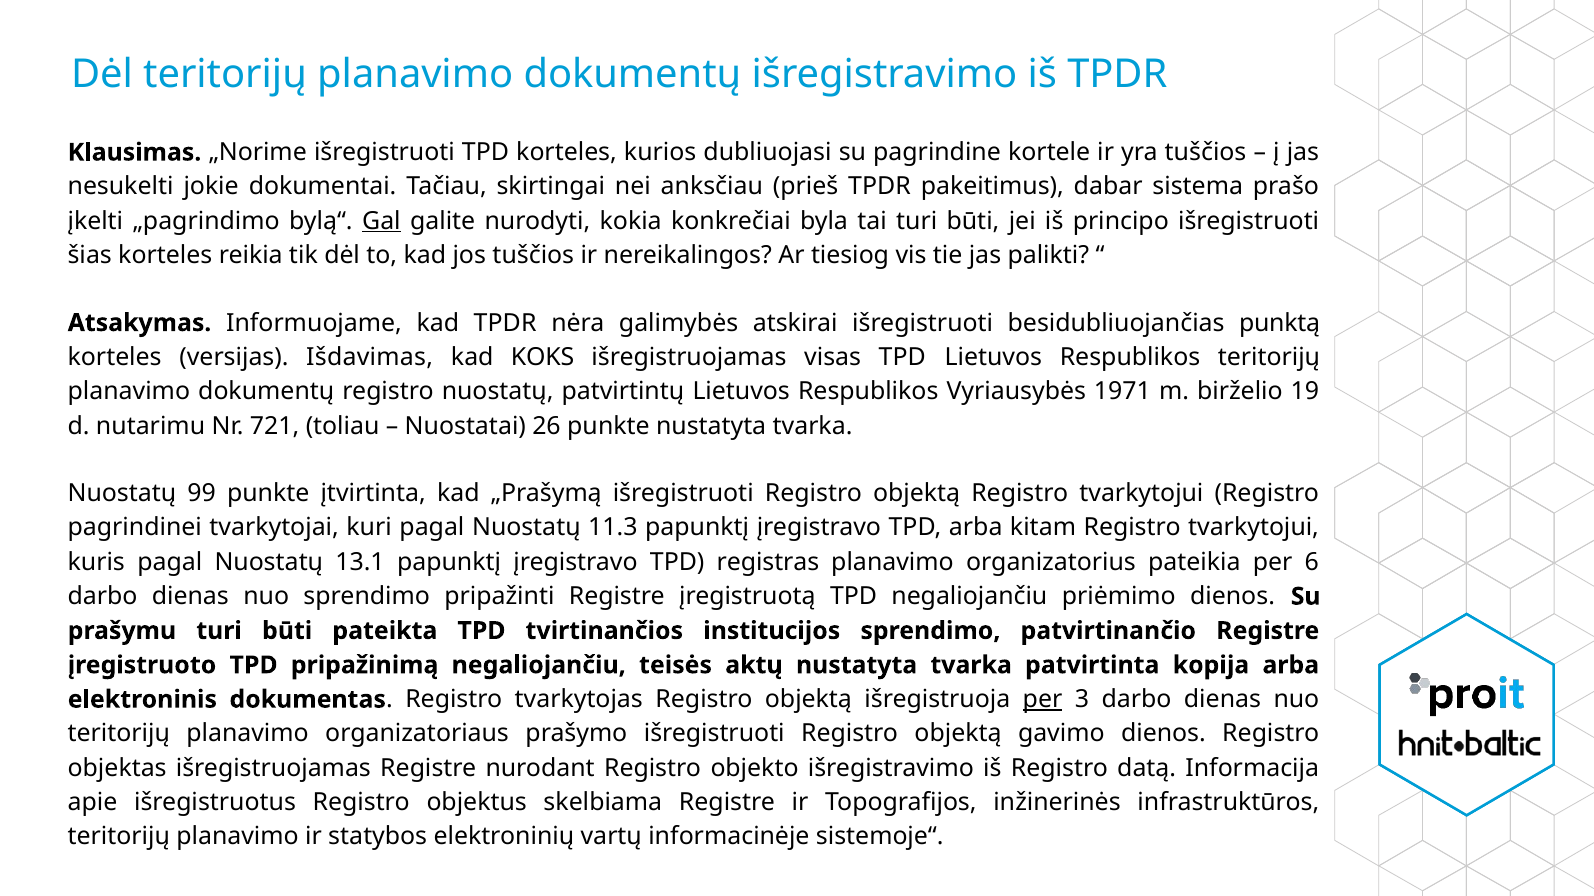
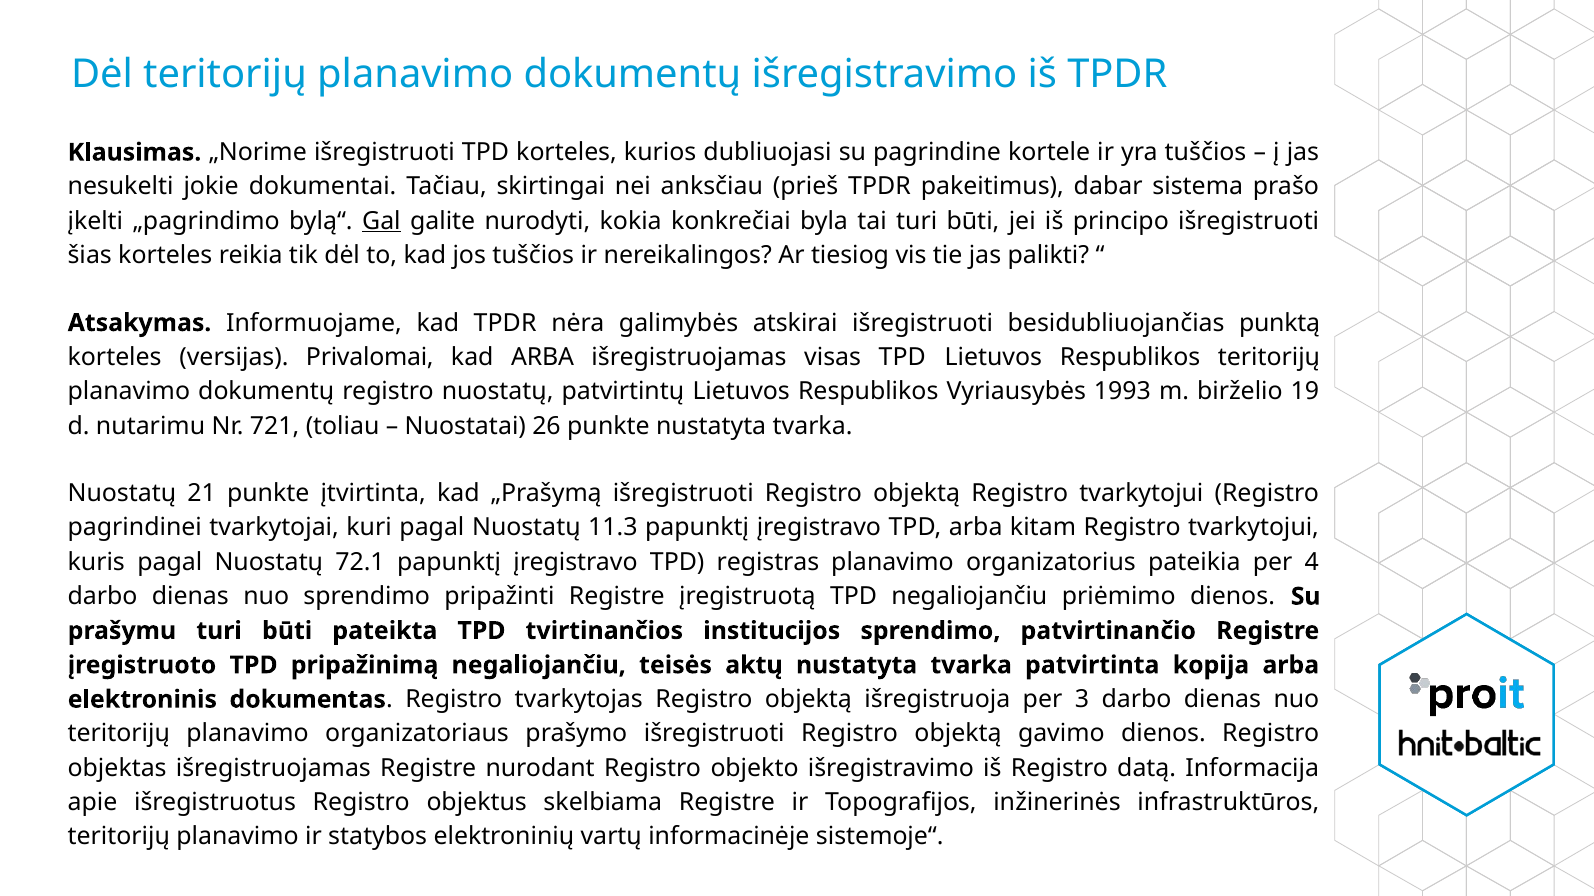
Išdavimas: Išdavimas -> Privalomai (370, 357)
kad KOKS: KOKS -> ARBA (543, 357)
1971: 1971 -> 1993 (1122, 392)
99: 99 -> 21 (202, 494)
13.1: 13.1 -> 72.1 (360, 562)
6: 6 -> 4 (1312, 562)
per underline: present -> none (1043, 700)
